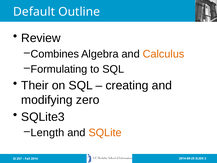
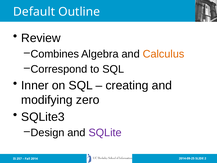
Formulating: Formulating -> Correspond (59, 69)
Their: Their -> Inner (35, 85)
Length: Length -> Design (48, 133)
SQLite colour: orange -> purple (105, 133)
